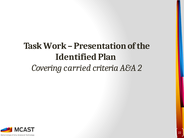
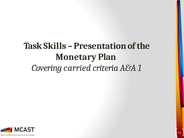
Work: Work -> Skills (55, 46)
Identified: Identified -> Monetary (76, 57)
2: 2 -> 1 (140, 68)
